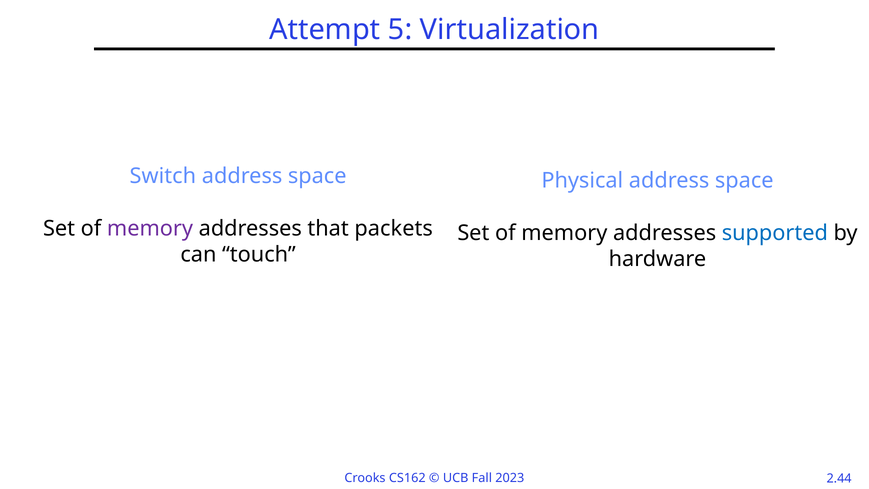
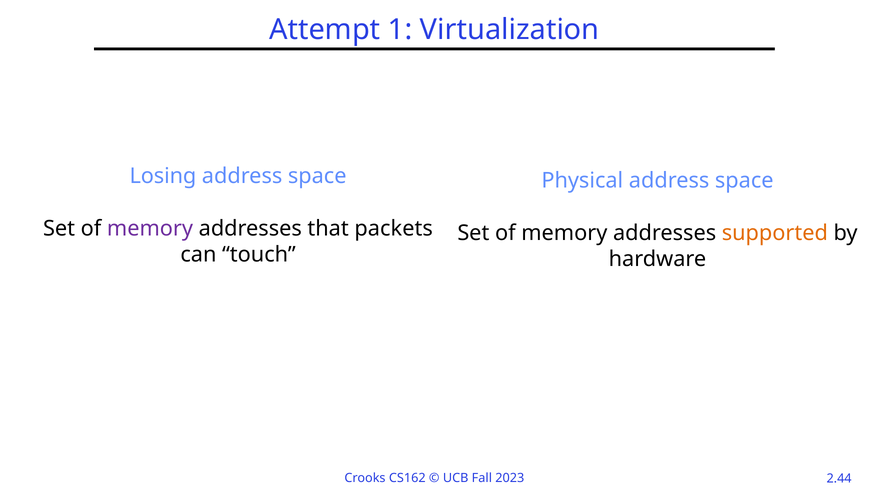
5: 5 -> 1 (400, 30)
Switch: Switch -> Losing (163, 176)
supported colour: blue -> orange (775, 233)
